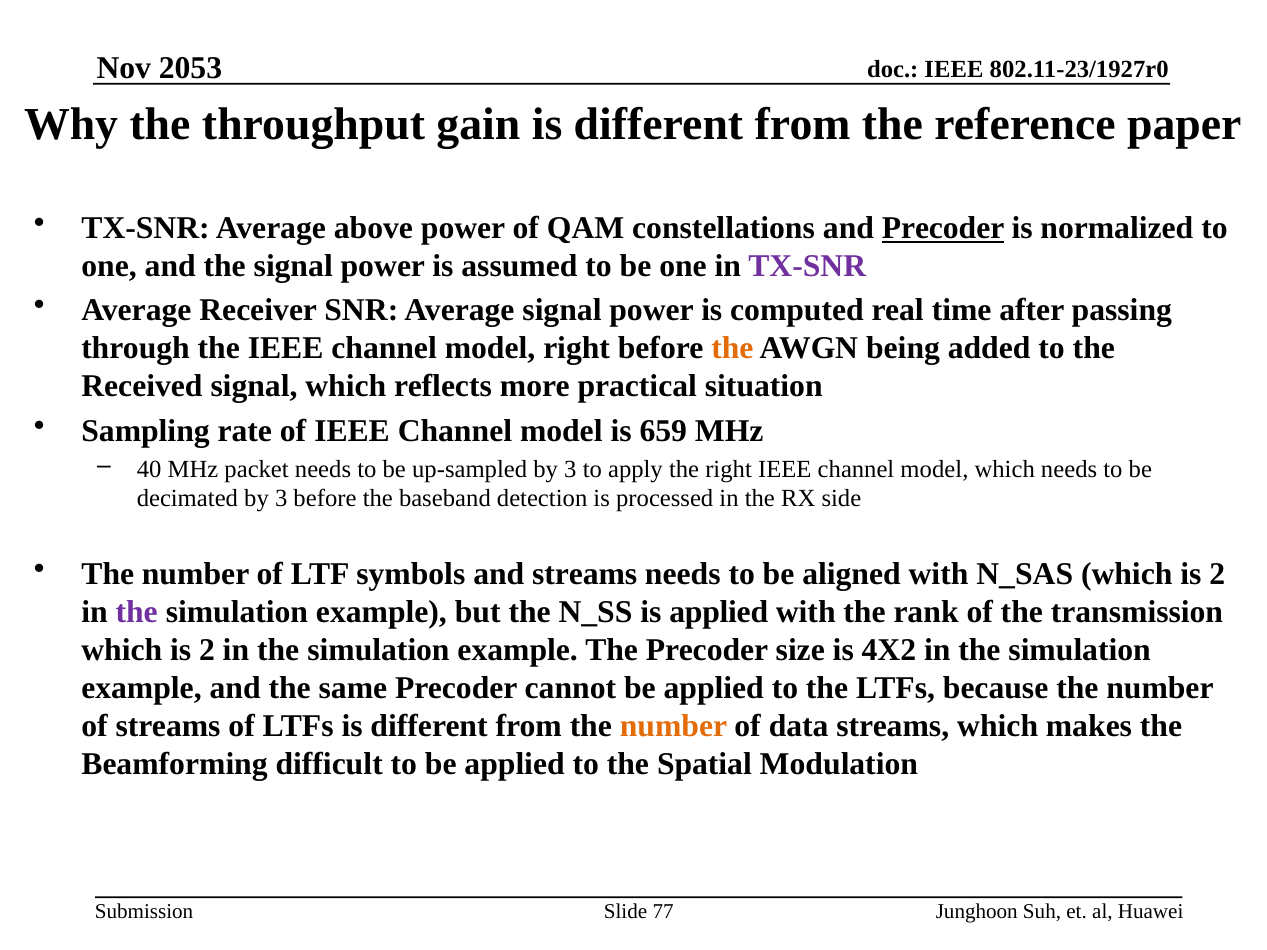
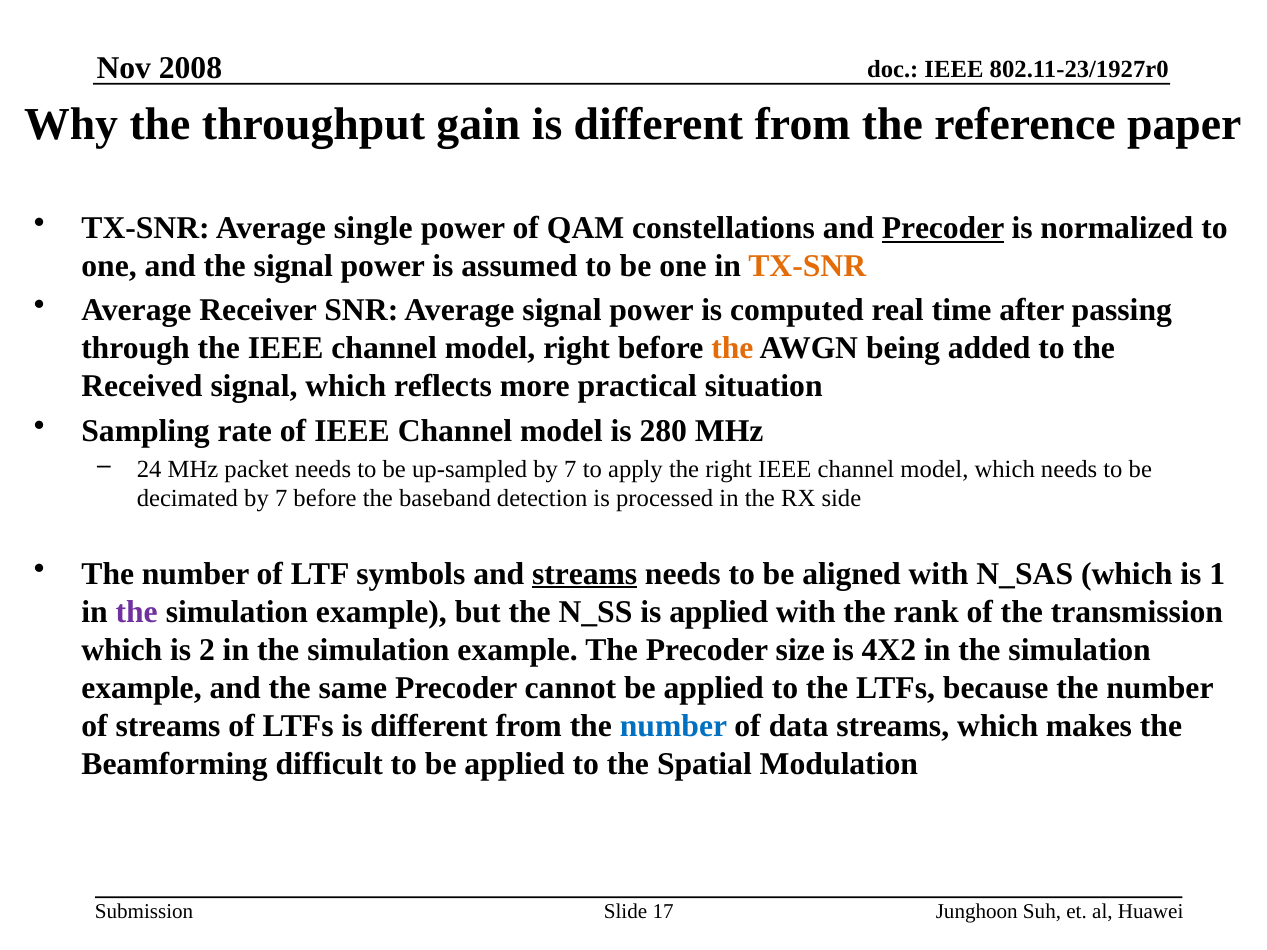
2053: 2053 -> 2008 (190, 68)
above: above -> single (373, 228)
TX-SNR colour: purple -> orange (807, 266)
659: 659 -> 280 (663, 431)
40: 40 -> 24 (149, 469)
up-sampled by 3: 3 -> 7 (570, 469)
decimated by 3: 3 -> 7 (281, 499)
streams underline: none -> present (585, 574)
N_SAS which is 2: 2 -> 1 (1217, 574)
number colour: orange -> blue (673, 726)
77: 77 -> 17 (663, 911)
